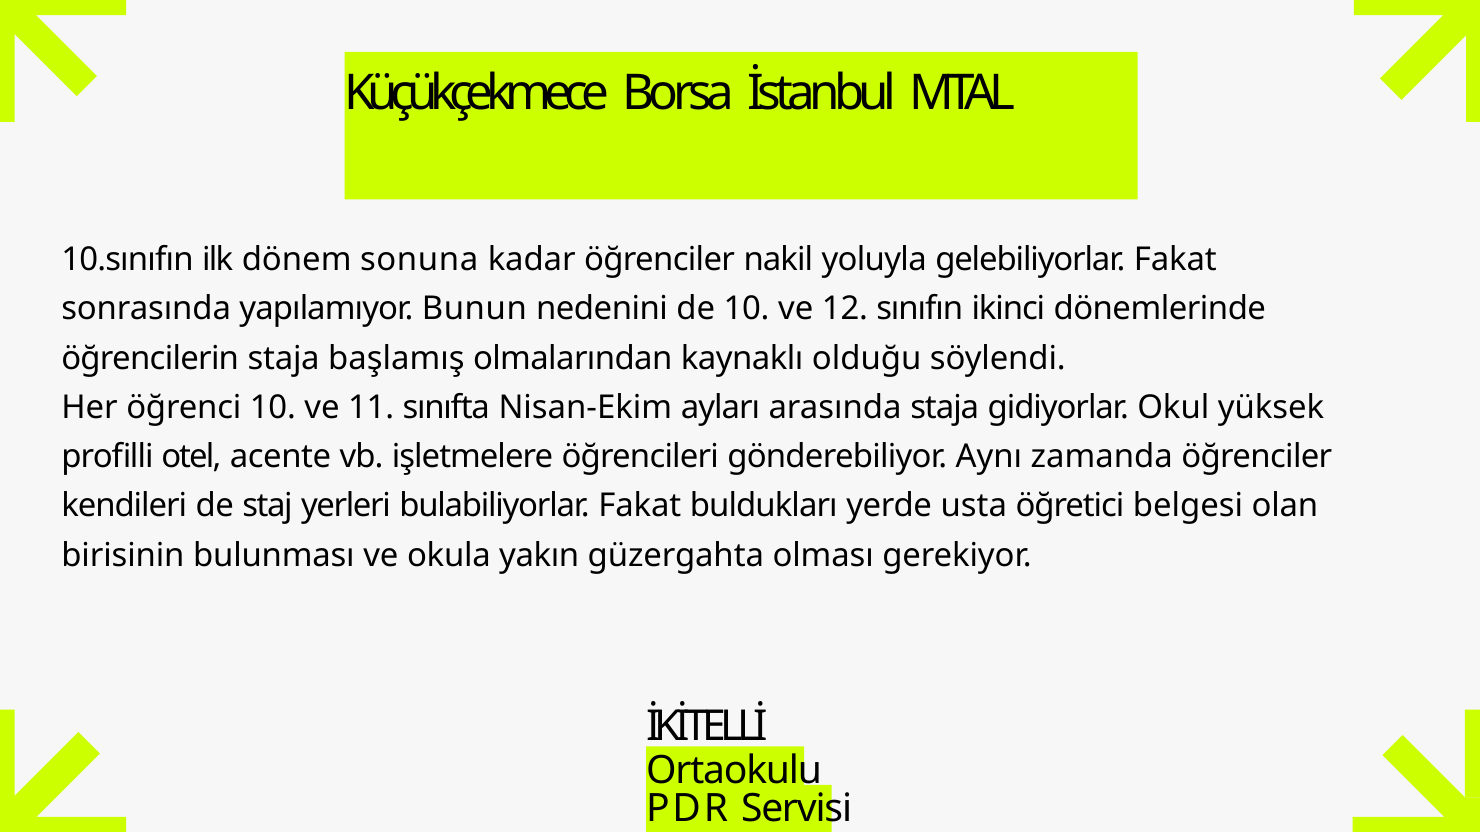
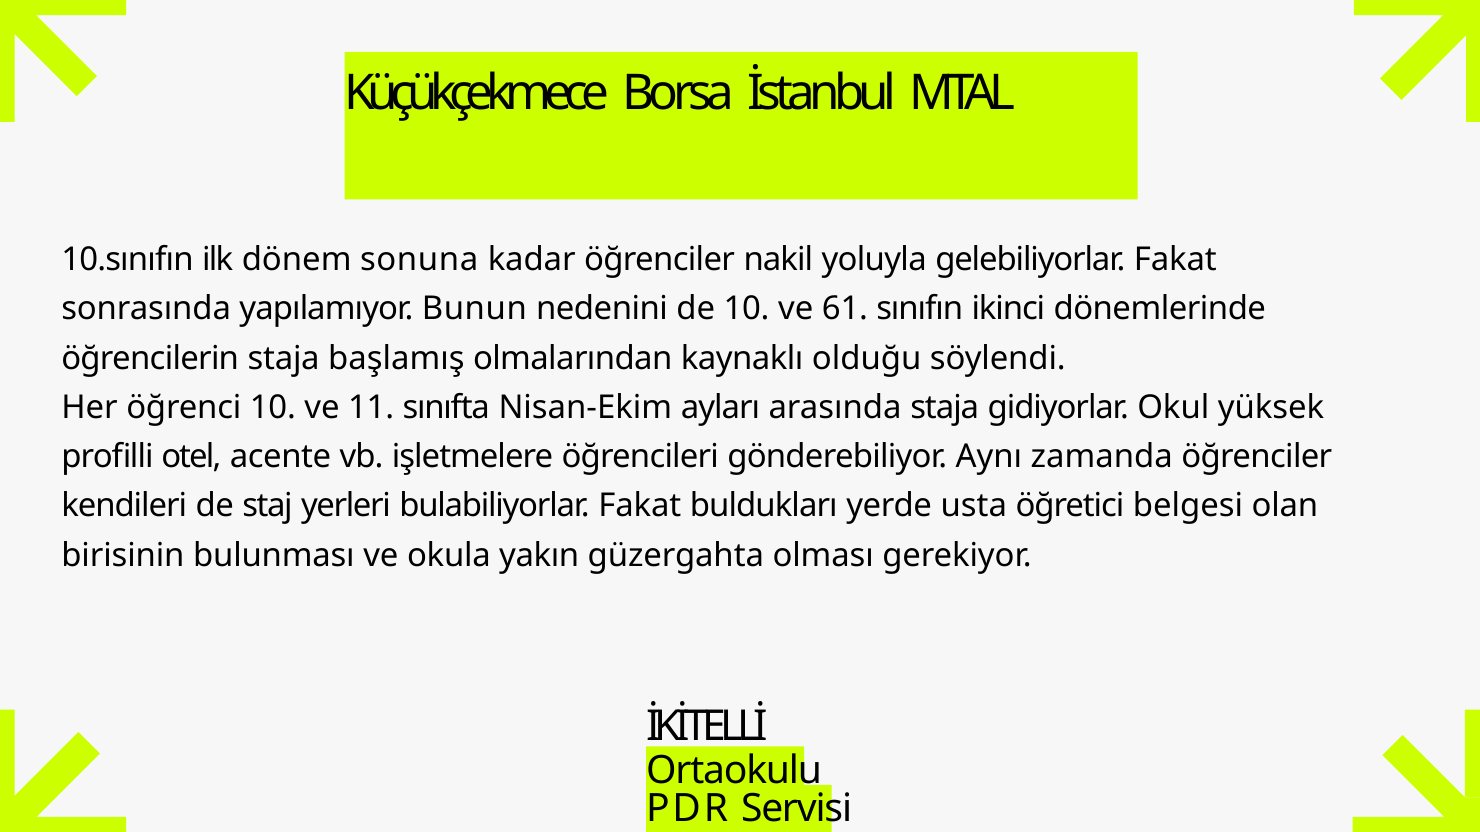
12: 12 -> 61 (845, 309)
